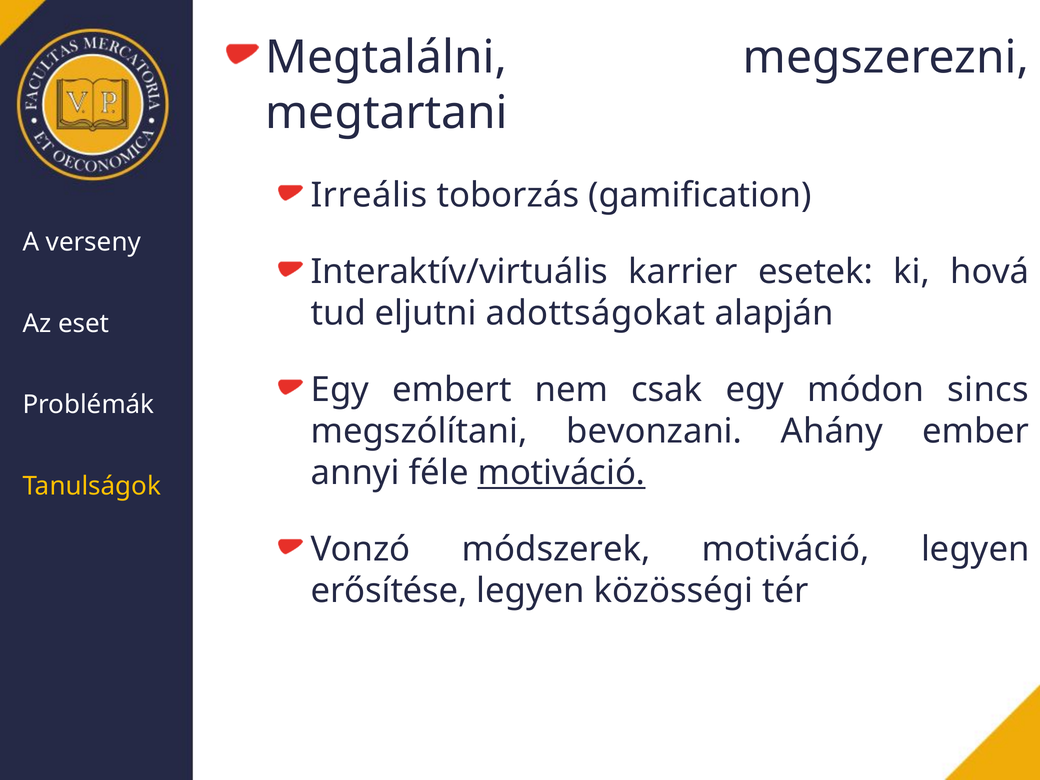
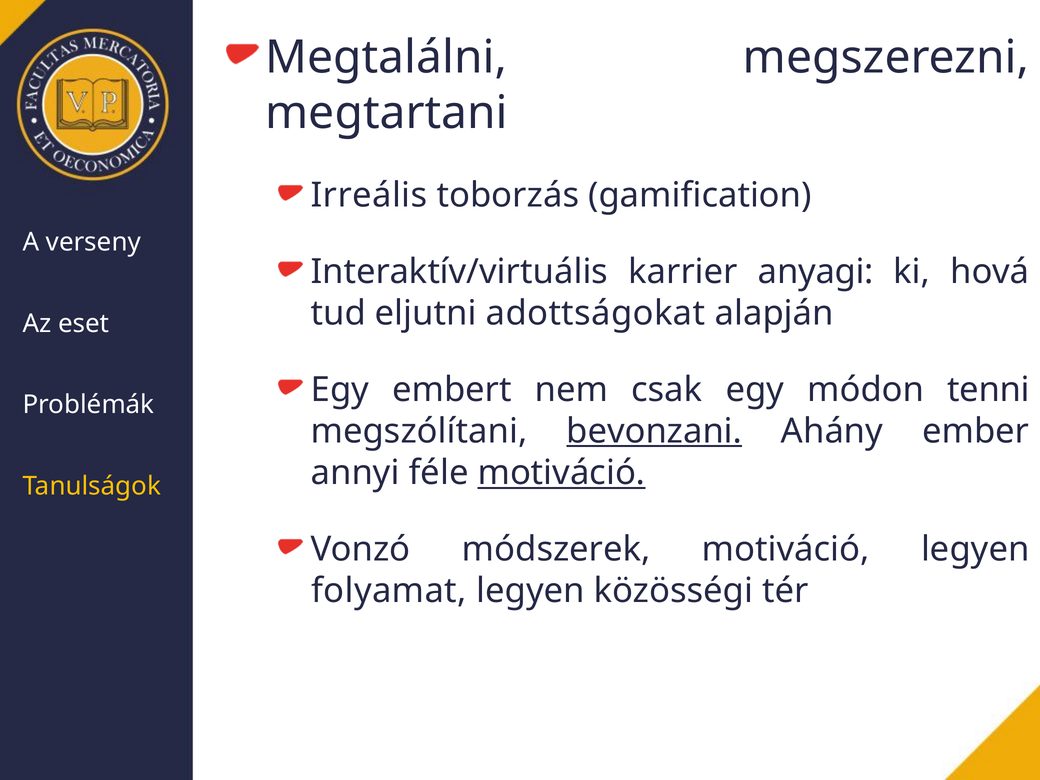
esetek: esetek -> anyagi (816, 272)
sincs: sincs -> tenni (989, 390)
bevonzani underline: none -> present (654, 431)
erősítése: erősítése -> folyamat (389, 591)
